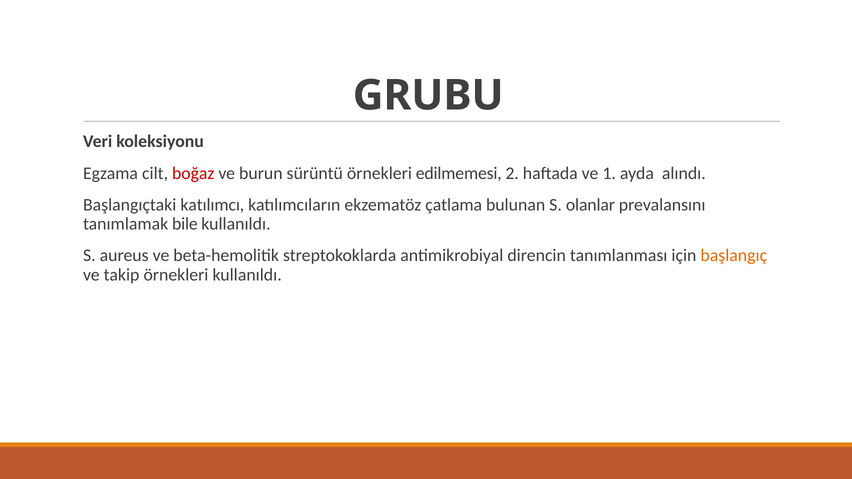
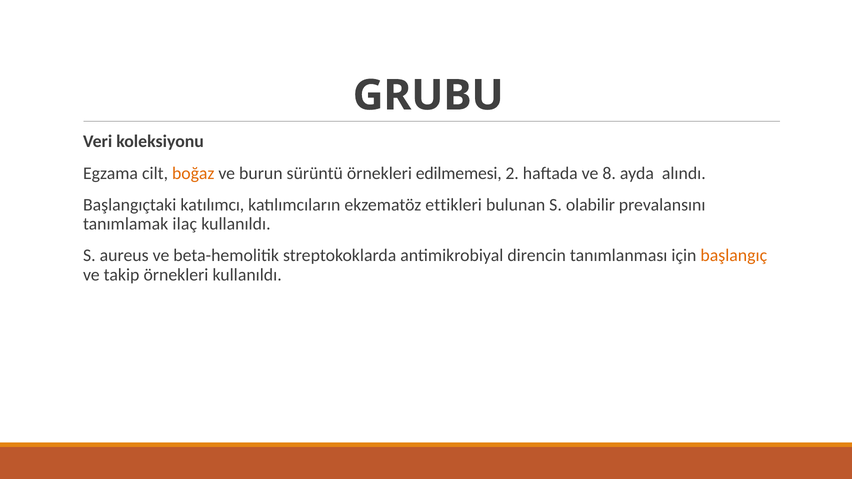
boğaz colour: red -> orange (193, 173)
1: 1 -> 8 (609, 173)
çatlama: çatlama -> ettikleri (454, 205)
olanlar: olanlar -> olabilir (590, 205)
bile: bile -> ilaç (185, 224)
